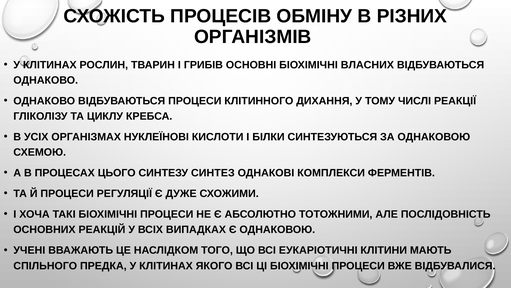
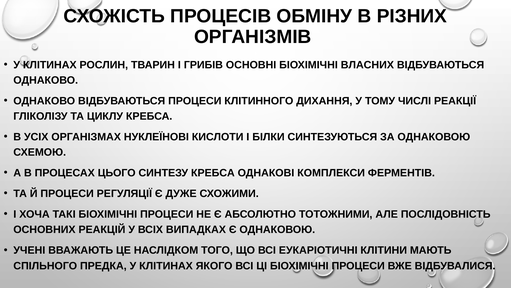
СИНТЕЗУ СИНТЕЗ: СИНТЕЗ -> КРЕБСА (213, 173)
